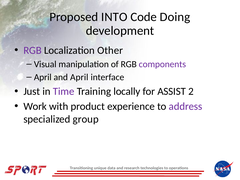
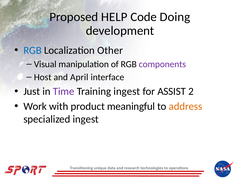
INTO: INTO -> HELP (114, 17)
RGB colour: purple -> blue (33, 50)
April: April -> Host (43, 77)
Training locally: locally -> ingest (127, 91)
experience: experience -> meaningful (131, 106)
address colour: purple -> orange (186, 106)
specialized group: group -> ingest (86, 119)
